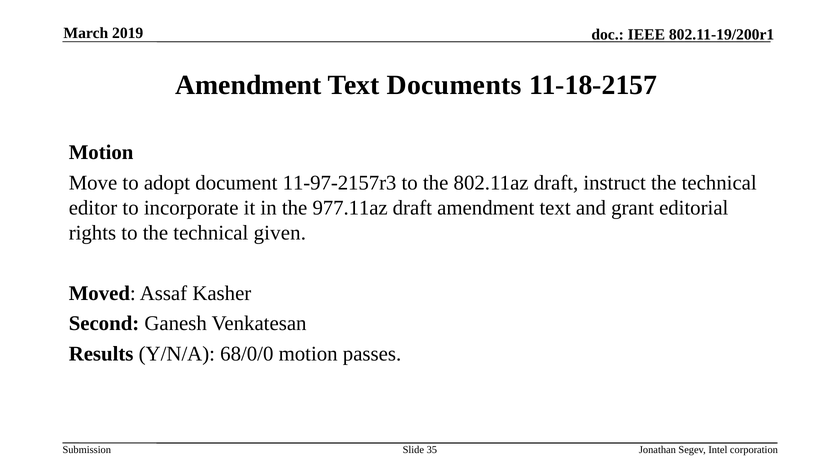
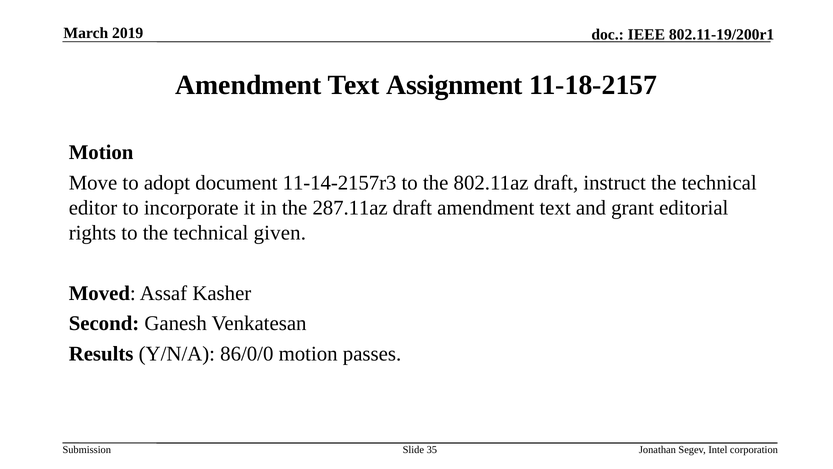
Documents: Documents -> Assignment (454, 85)
11-97-2157r3: 11-97-2157r3 -> 11-14-2157r3 (340, 183)
977.11az: 977.11az -> 287.11az (350, 208)
68/0/0: 68/0/0 -> 86/0/0 (247, 353)
